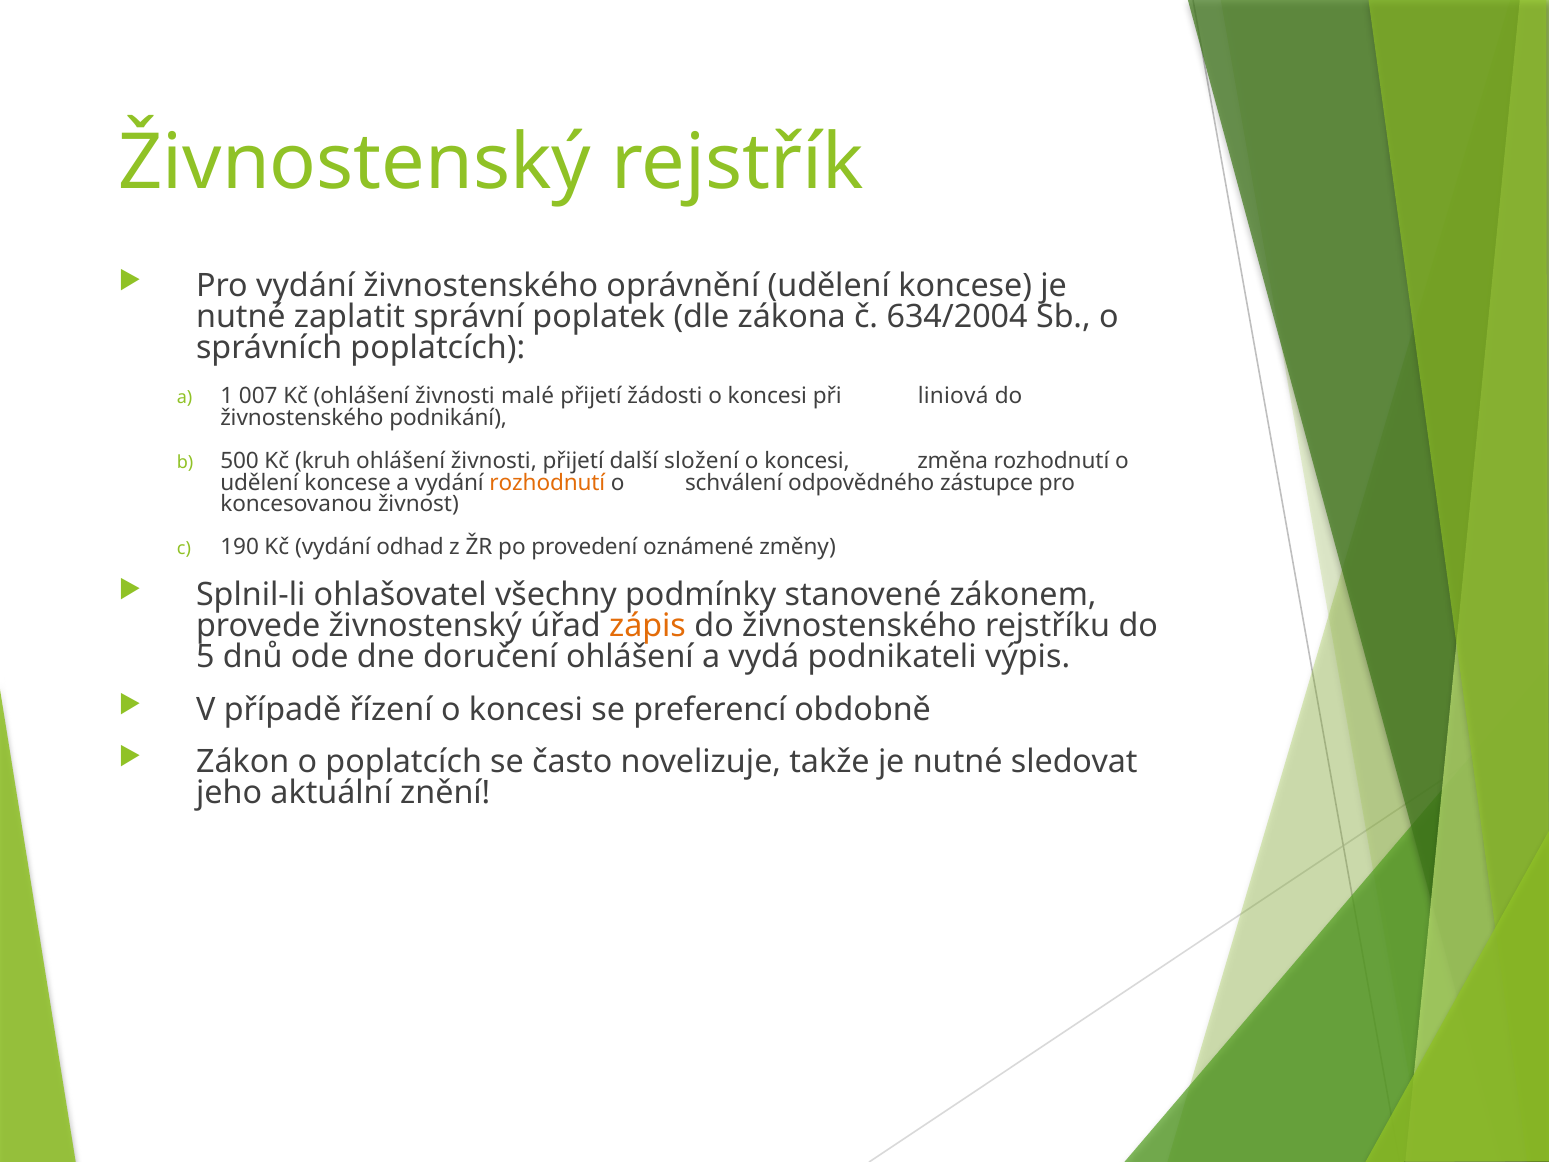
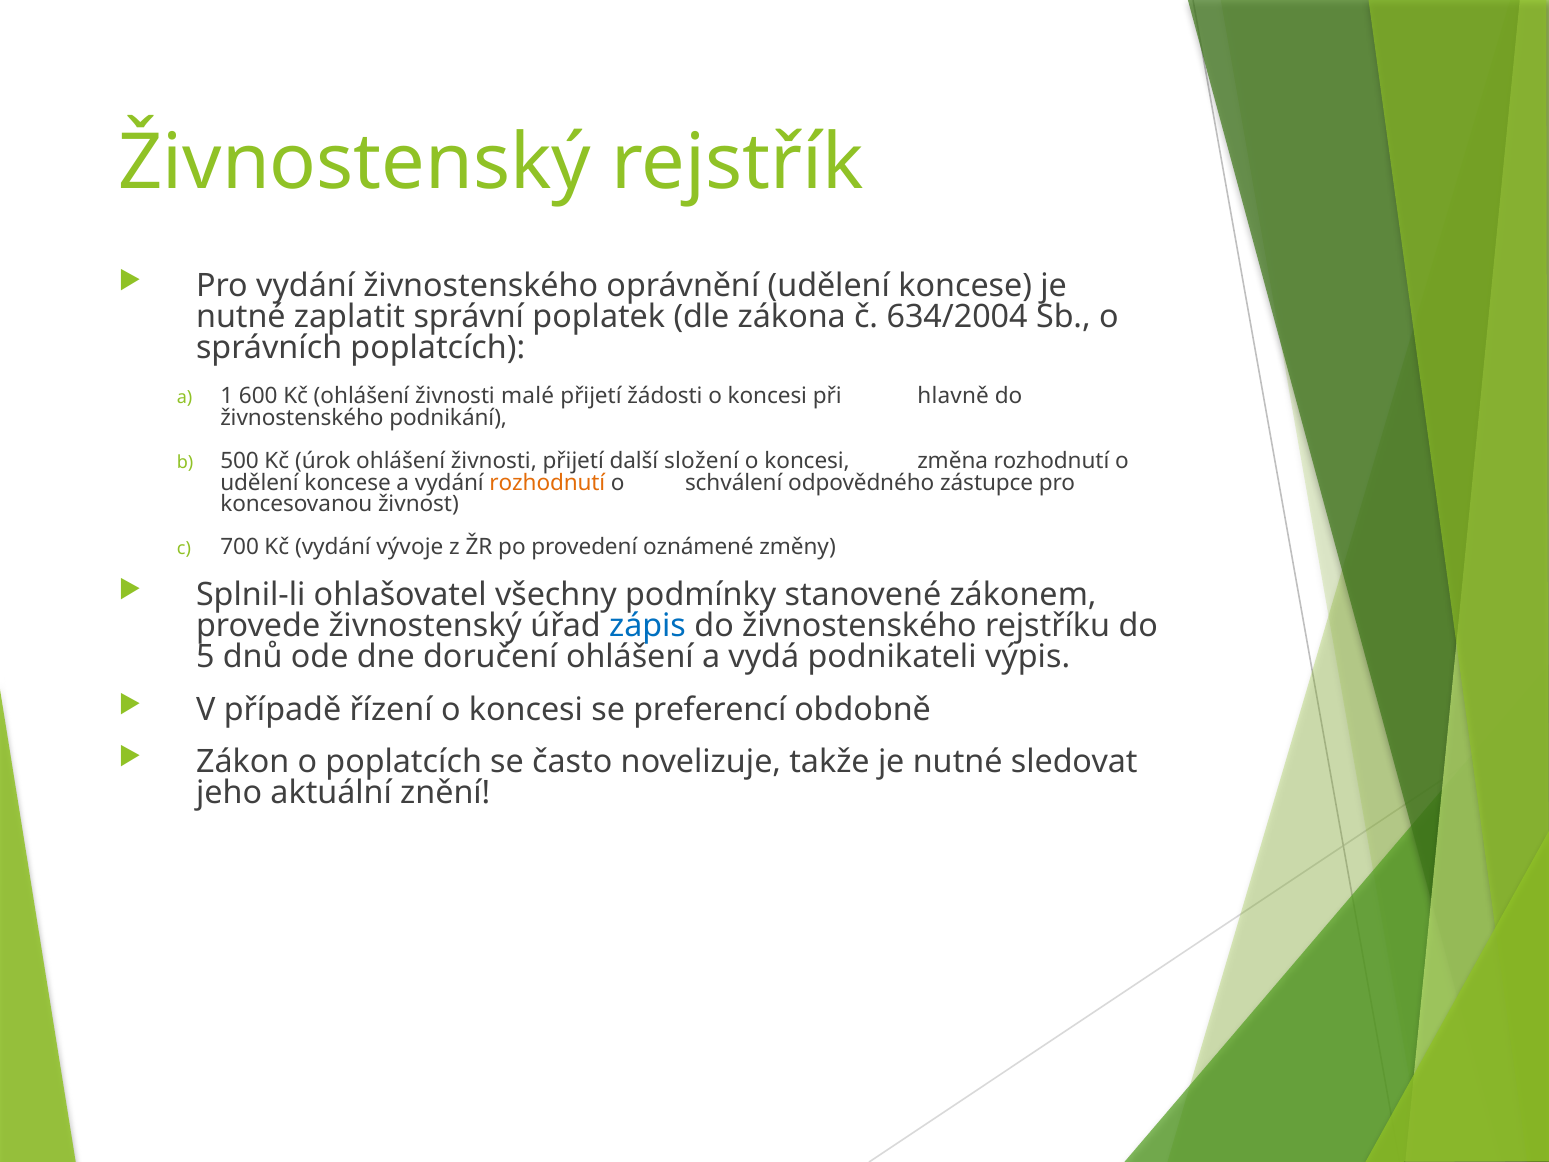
007: 007 -> 600 (258, 396)
liniová: liniová -> hlavně (953, 396)
kruh: kruh -> úrok (323, 461)
190: 190 -> 700 (240, 547)
odhad: odhad -> vývoje (410, 547)
zápis colour: orange -> blue (648, 626)
